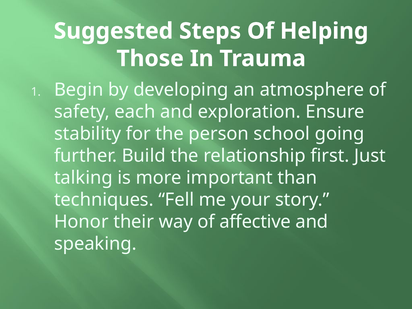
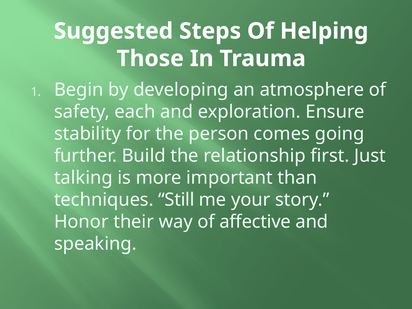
school: school -> comes (282, 134)
Fell: Fell -> Still (176, 200)
